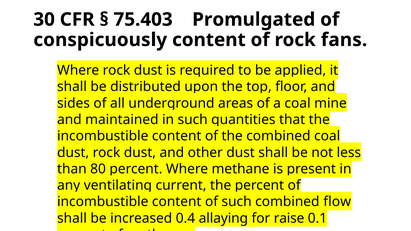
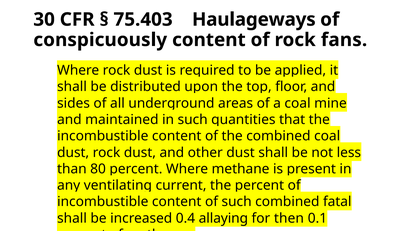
Promulgated: Promulgated -> Haulageways (254, 20)
flow: flow -> fatal (337, 202)
raise: raise -> then (289, 218)
